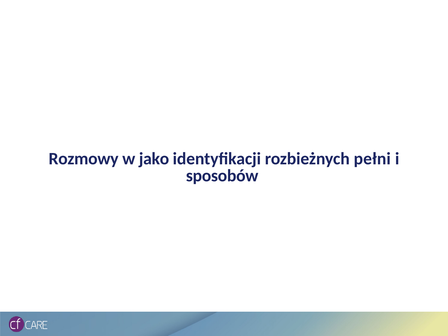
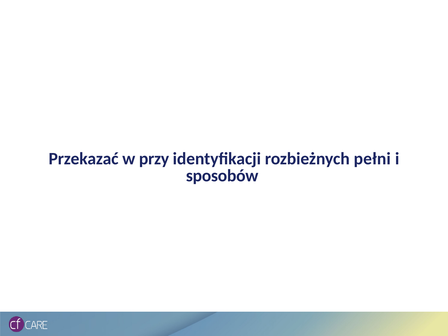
Rozmowy: Rozmowy -> Przekazać (84, 159)
jako: jako -> przy (154, 159)
